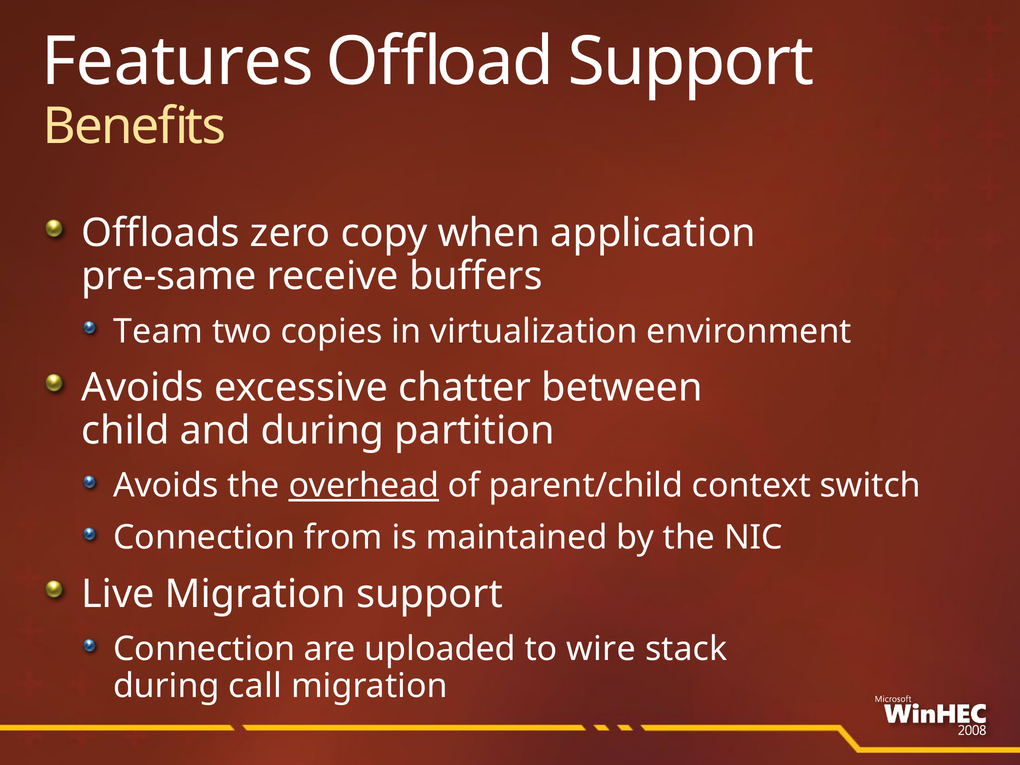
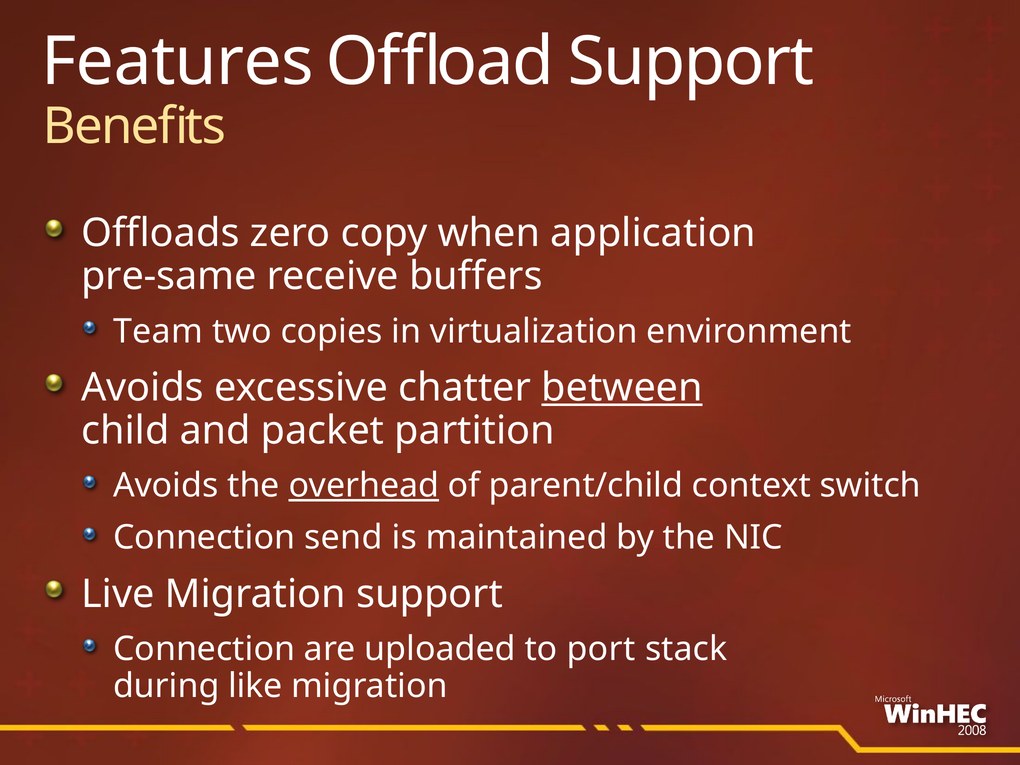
between underline: none -> present (622, 388)
and during: during -> packet (323, 430)
from: from -> send (343, 538)
wire: wire -> port (601, 649)
call: call -> like (255, 686)
